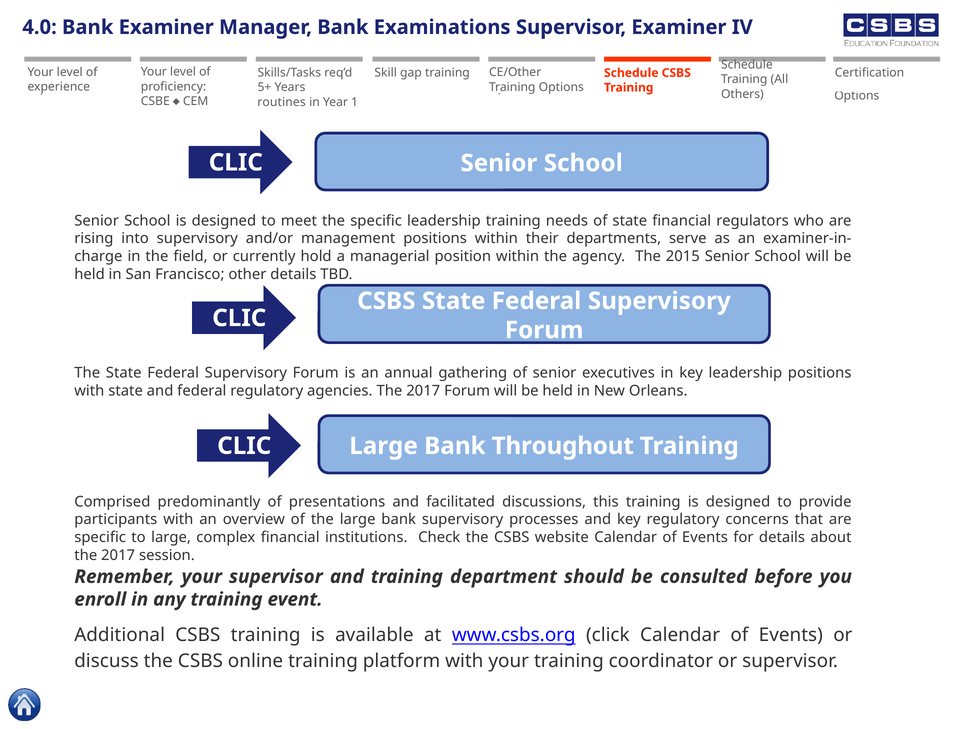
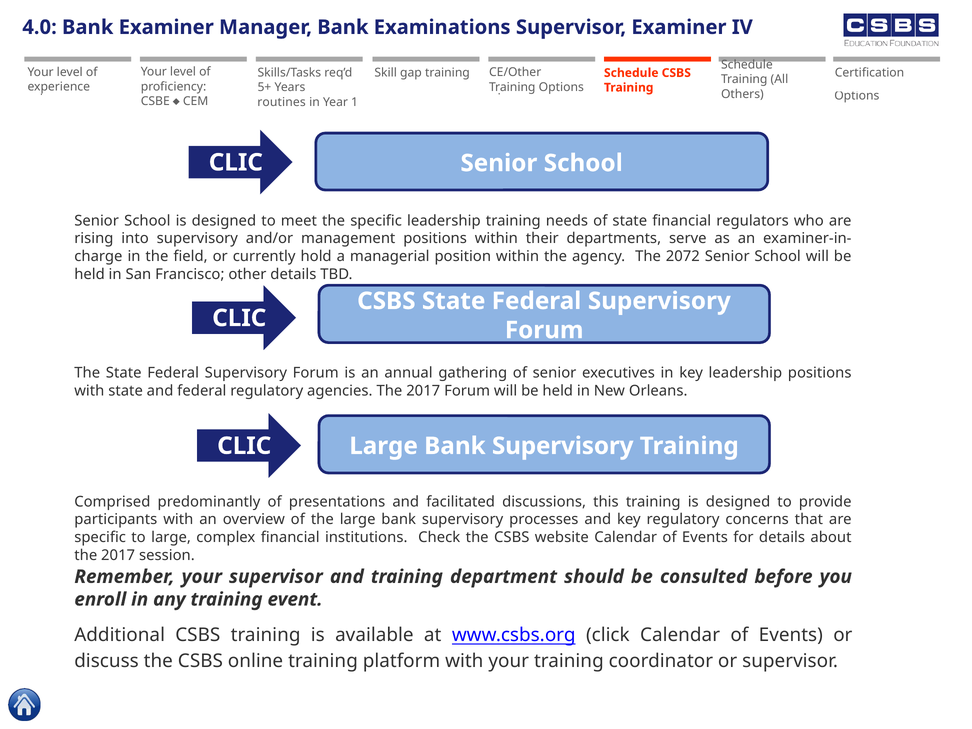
2015: 2015 -> 2072 (683, 256)
Throughout: Throughout -> Supervisory (563, 446)
